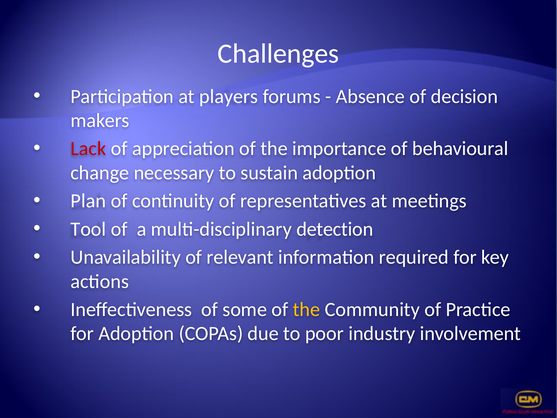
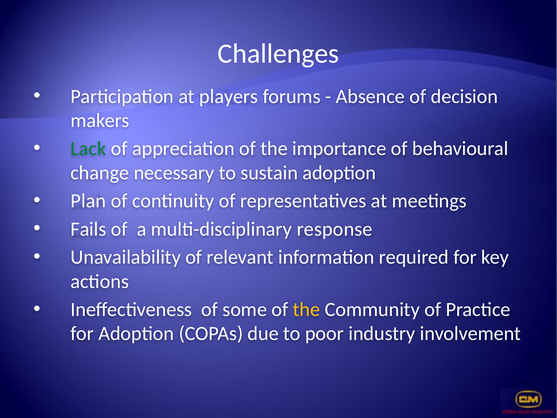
Lack colour: red -> green (88, 149)
Tool: Tool -> Fails (88, 229)
detection: detection -> response (335, 229)
